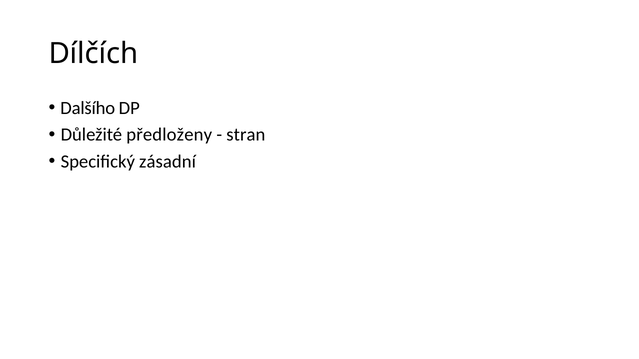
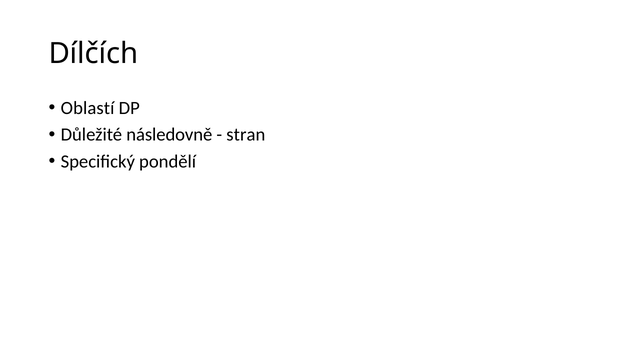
Dalšího: Dalšího -> Oblastí (88, 108)
předloženy: předloženy -> následovně (169, 135)
zásadní: zásadní -> pondělí (168, 162)
